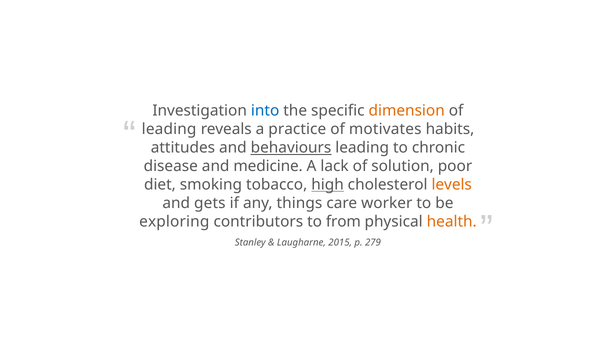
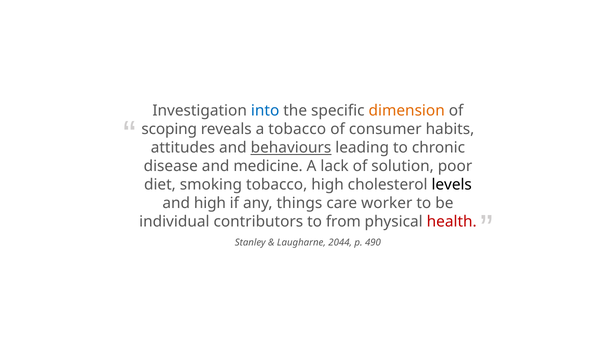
leading: leading -> scoping (169, 129)
a practice: practice -> tobacco (297, 129)
motivates: motivates -> consumer (385, 129)
high underline: present -> none (328, 185)
levels colour: orange -> black (452, 185)
and gets: gets -> high (210, 203)
exploring: exploring -> individual (174, 222)
health colour: orange -> red (452, 222)
2015: 2015 -> 2044 (340, 243)
279: 279 -> 490 (373, 243)
